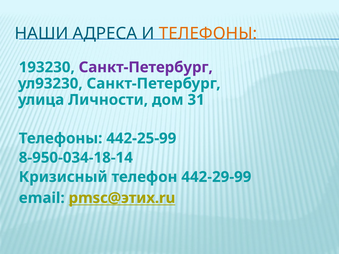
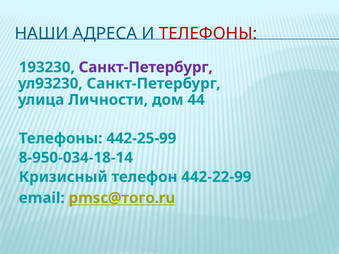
ТЕЛЕФОНЫ colour: orange -> red (208, 34)
31: 31 -> 44 (196, 100)
442-29-99: 442-29-99 -> 442-22-99 (216, 177)
pmsc@этих.ru: pmsc@этих.ru -> pmsc@того.ru (122, 198)
